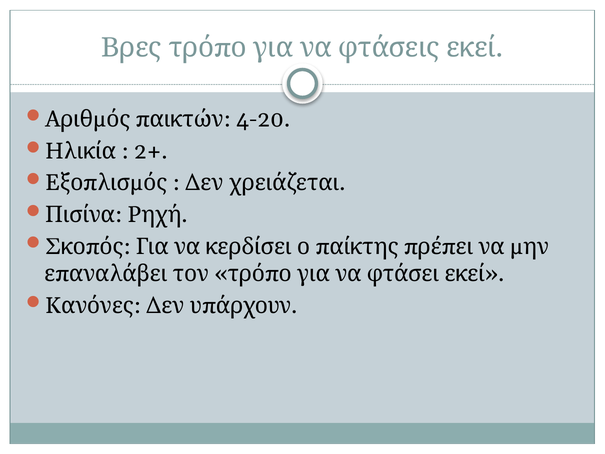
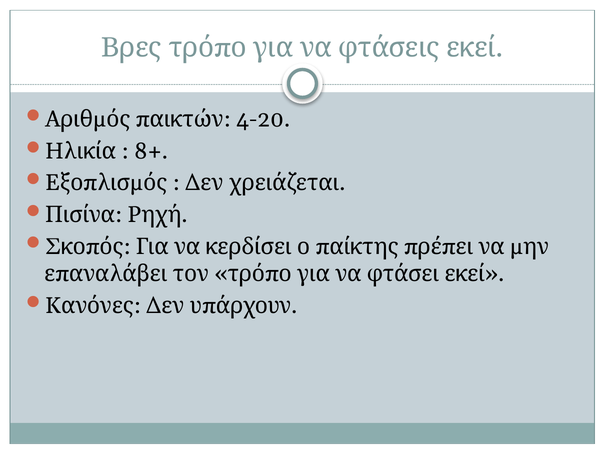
2+: 2+ -> 8+ (151, 151)
